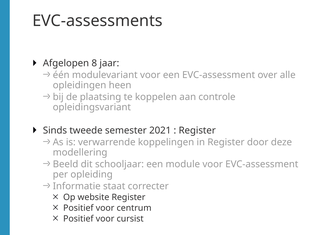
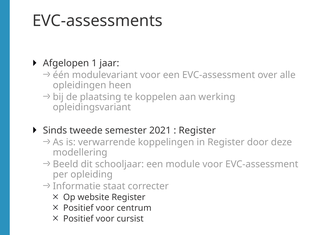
8: 8 -> 1 (94, 63)
controle: controle -> werking (217, 97)
